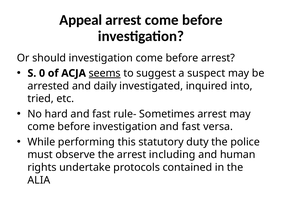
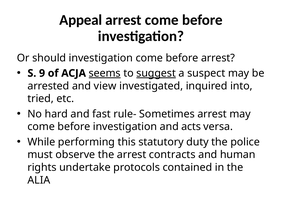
0: 0 -> 9 (42, 73)
suggest underline: none -> present (156, 73)
daily: daily -> view (105, 86)
investigation and fast: fast -> acts (191, 126)
including: including -> contracts (172, 154)
